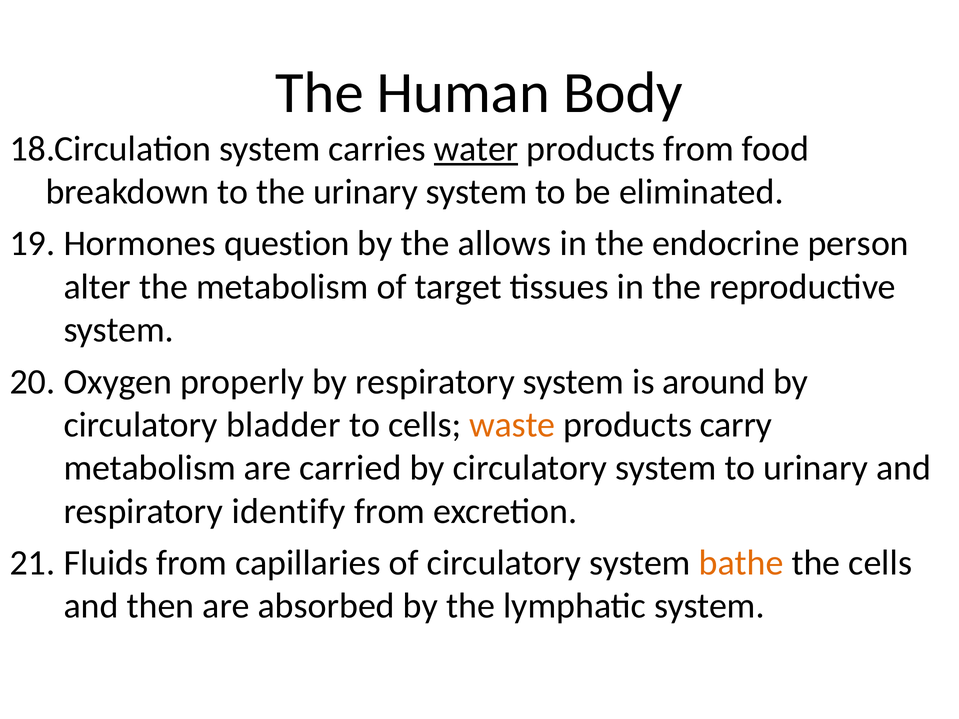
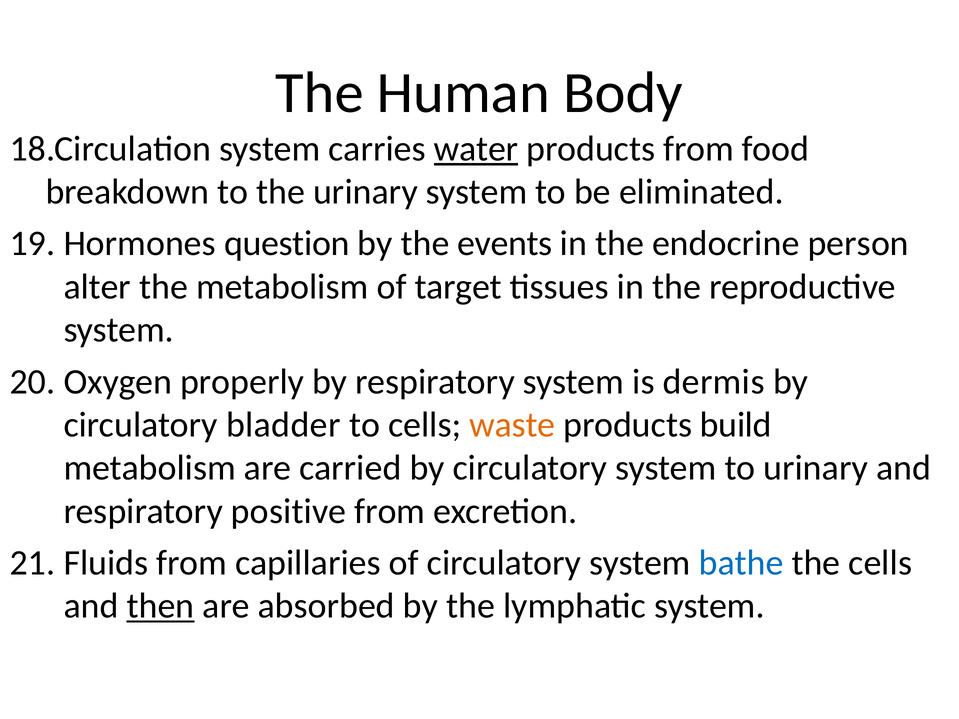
allows: allows -> events (505, 244)
around: around -> dermis (714, 382)
carry: carry -> build (736, 425)
identify: identify -> positive (289, 511)
bathe colour: orange -> blue (741, 563)
then underline: none -> present (160, 606)
